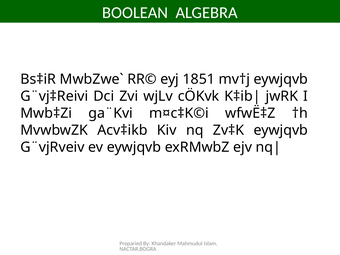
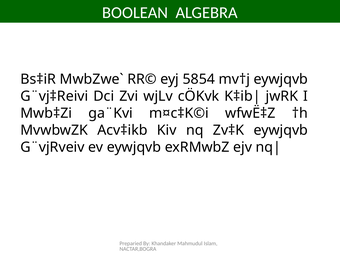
1851: 1851 -> 5854 (199, 79)
